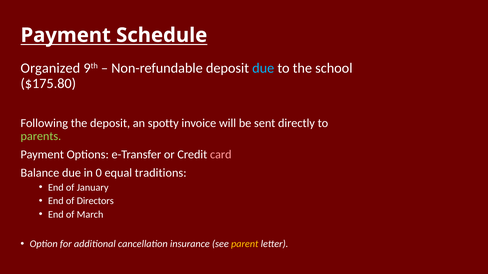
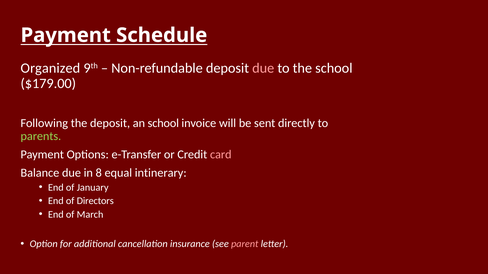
due colour: light blue -> pink (263, 68)
$175.80: $175.80 -> $179.00 (48, 84)
an spotty: spotty -> school (163, 123)
0: 0 -> 8 (99, 173)
traditions: traditions -> intinerary (161, 173)
parent colour: yellow -> pink (245, 244)
